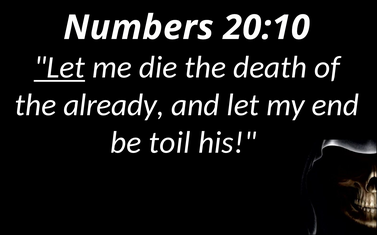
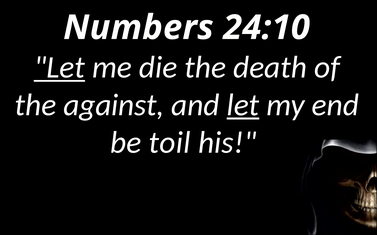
20:10: 20:10 -> 24:10 (267, 28)
already: already -> against (114, 105)
let underline: none -> present (243, 105)
